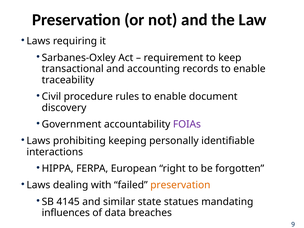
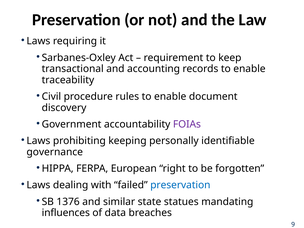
interactions: interactions -> governance (55, 152)
preservation colour: orange -> blue (180, 185)
4145: 4145 -> 1376 (68, 202)
